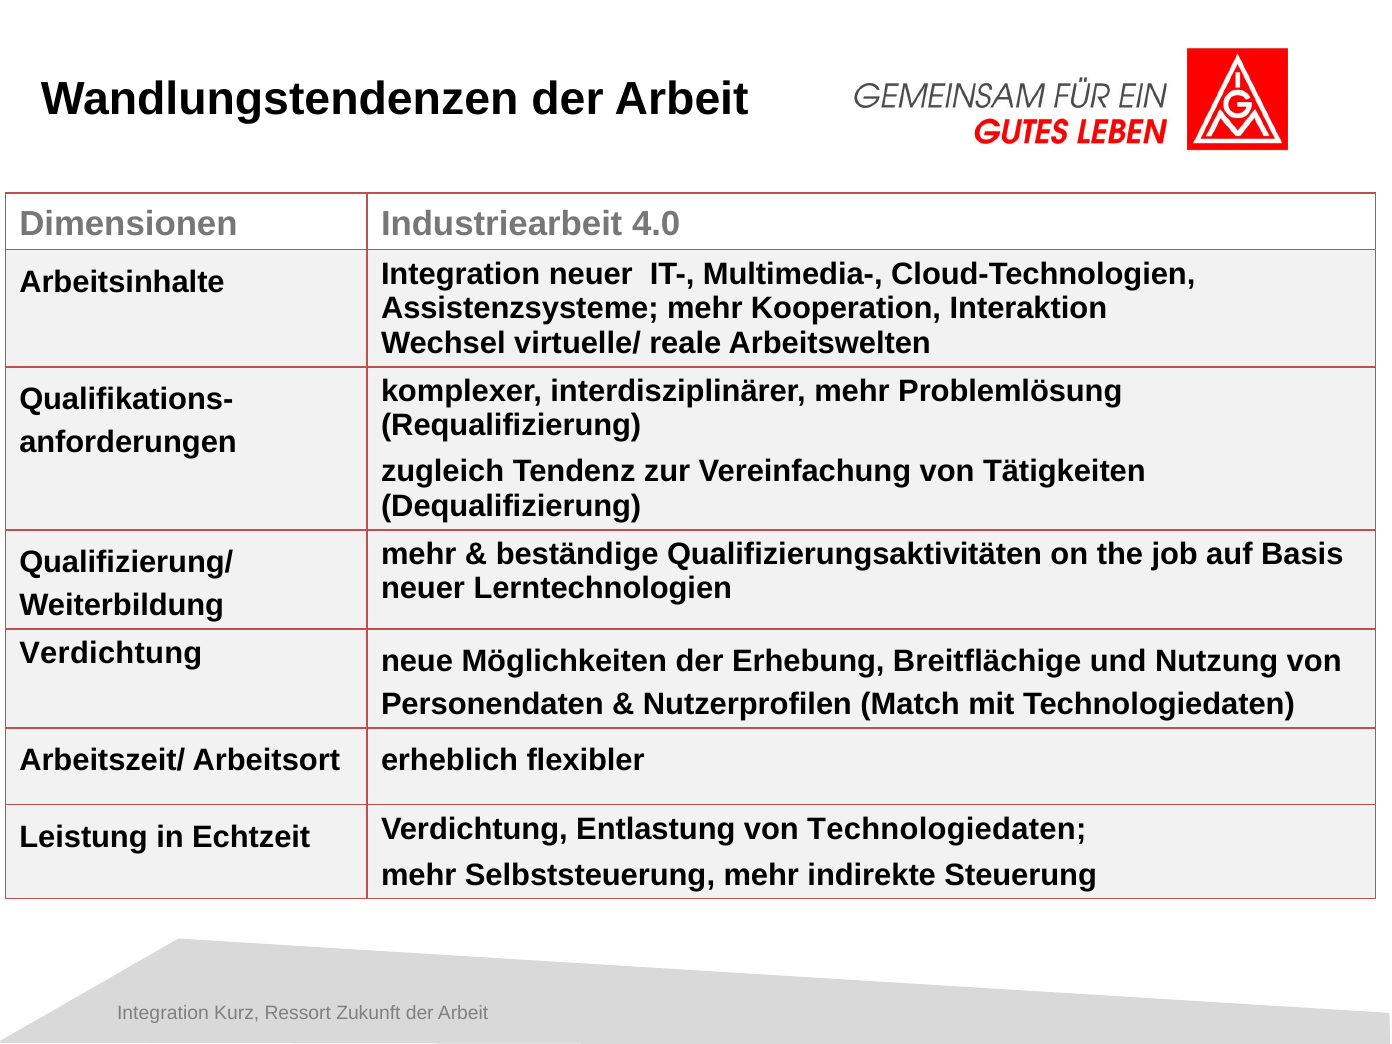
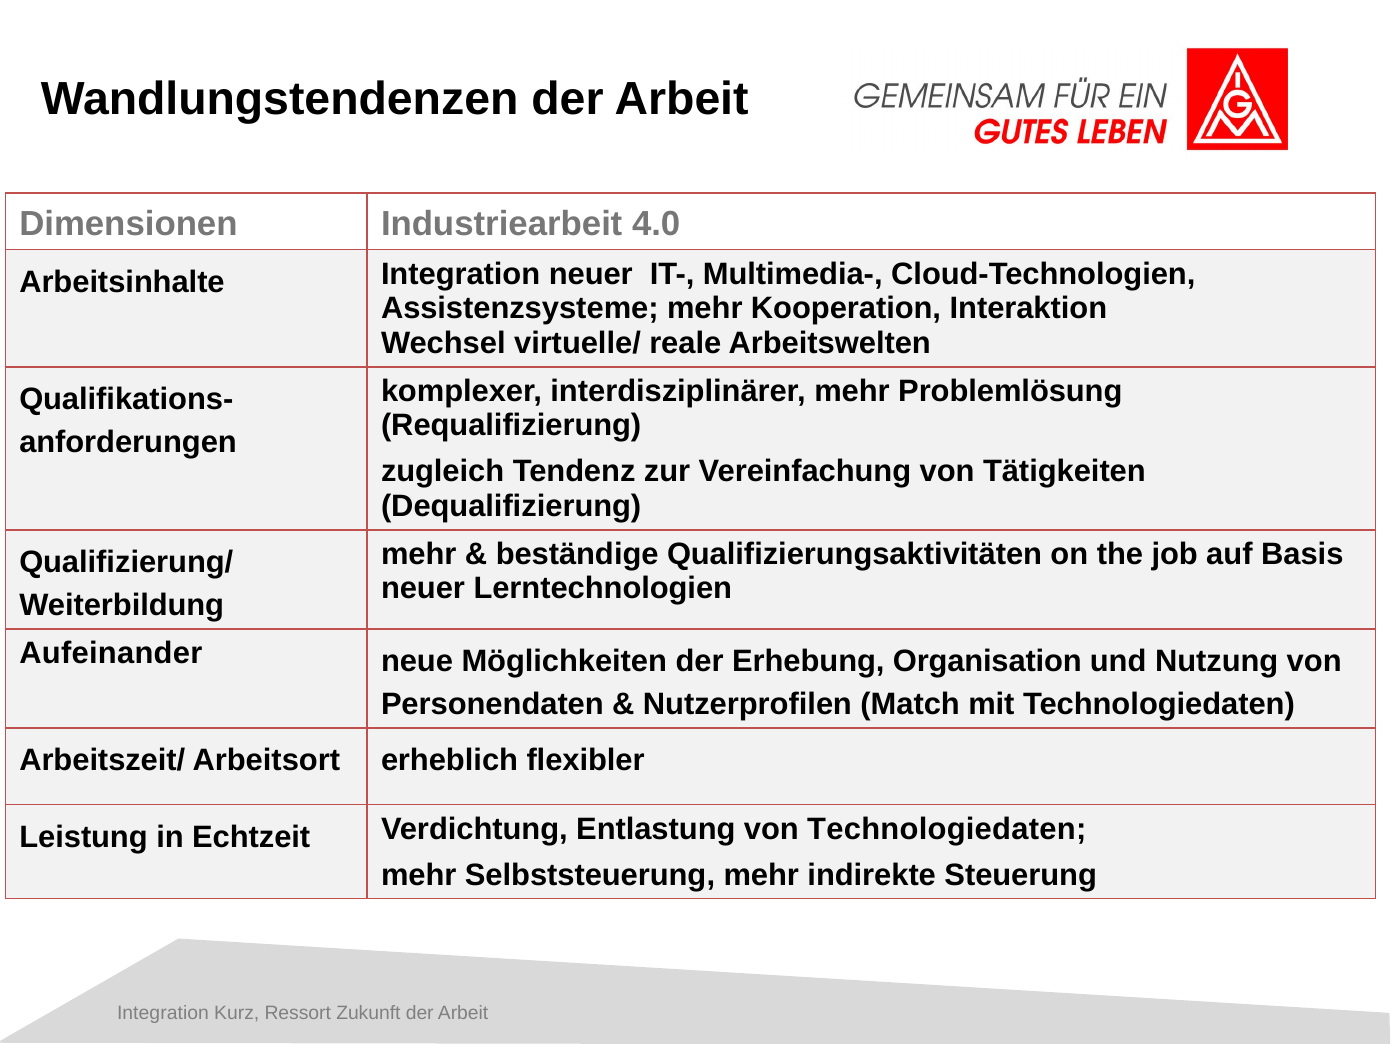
Verdichtung: Verdichtung -> Aufeinander (111, 653)
Breitflächige: Breitflächige -> Organisation (987, 662)
